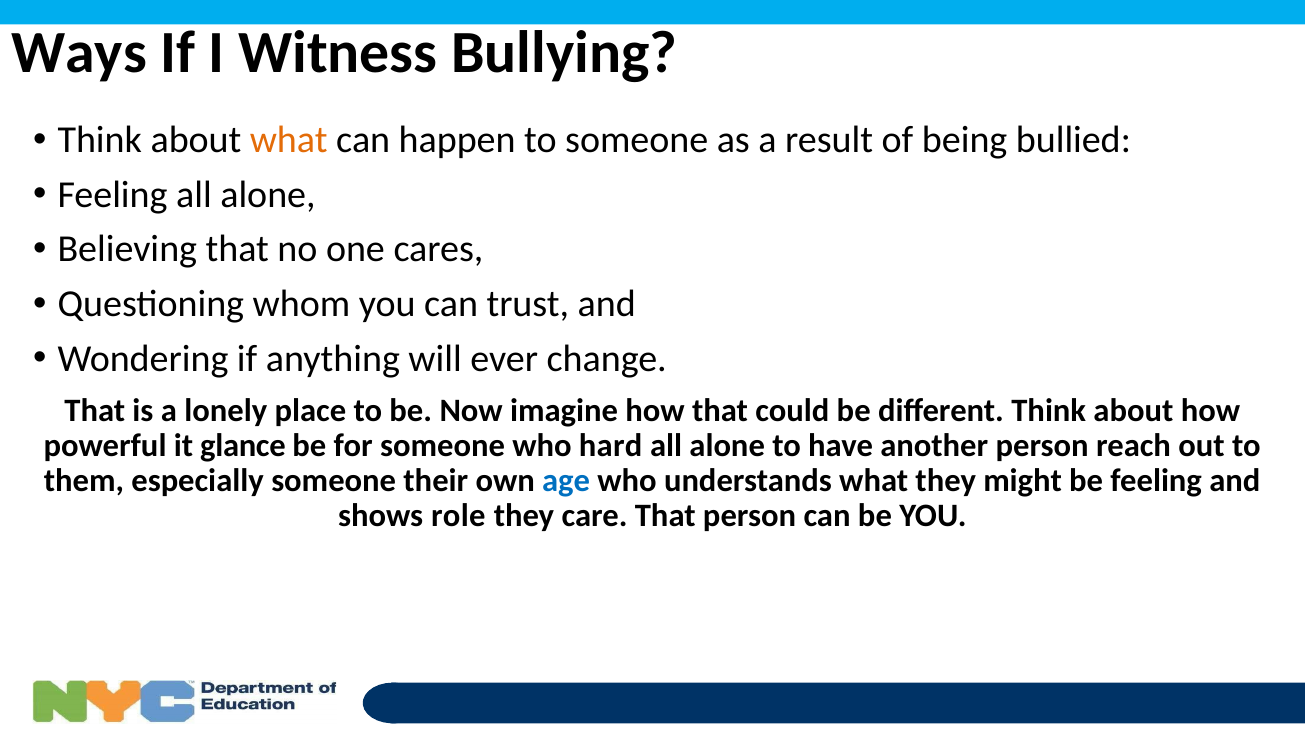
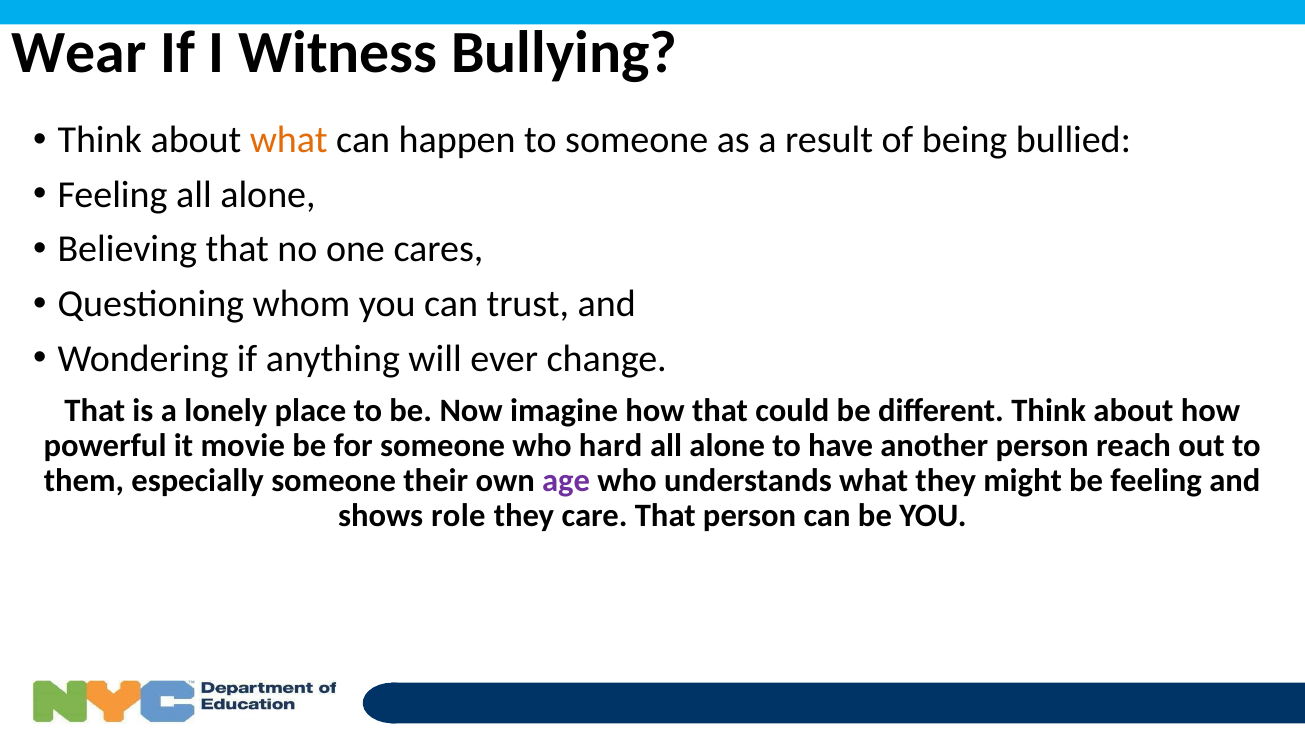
Ways: Ways -> Wear (79, 53)
glance: glance -> movie (243, 446)
age colour: blue -> purple (566, 481)
